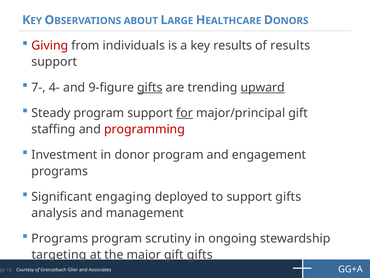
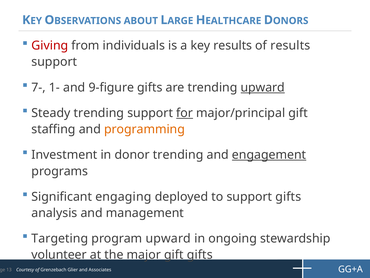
4-: 4- -> 1- (54, 87)
gifts underline: present -> none (150, 87)
Steady program: program -> trending (99, 113)
programming colour: red -> orange (144, 129)
donor program: program -> trending (178, 155)
engagement underline: none -> present (269, 155)
Programs: Programs -> Targeting (60, 238)
program scrutiny: scrutiny -> upward (168, 238)
targeting: targeting -> volunteer (59, 254)
